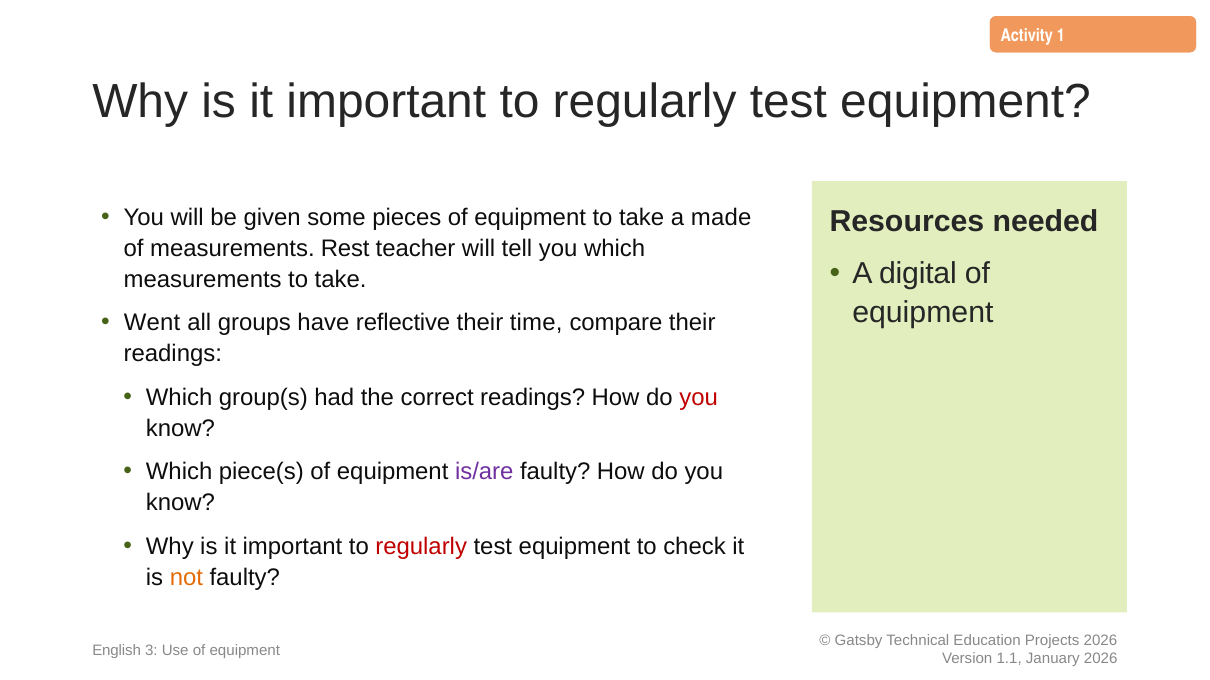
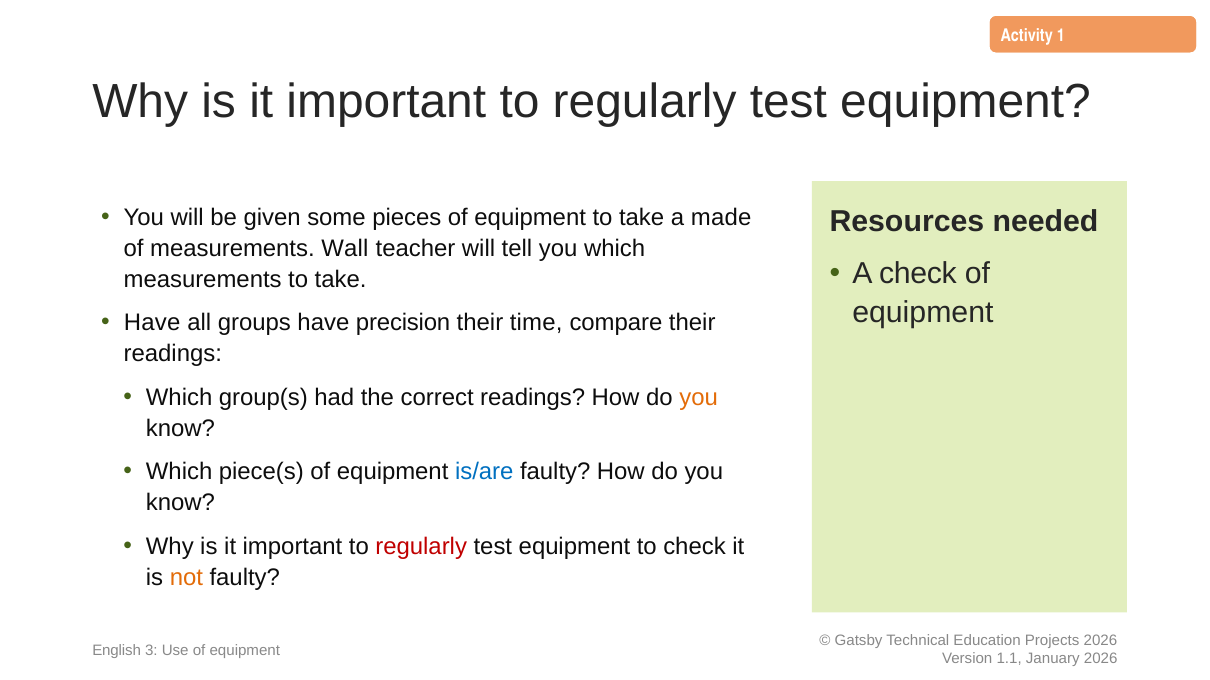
Rest: Rest -> Wall (345, 248)
A digital: digital -> check (918, 274)
Went: Went -> Have (152, 323)
reflective: reflective -> precision (403, 323)
you colour: red -> orange (699, 398)
is/are colour: purple -> blue (484, 472)
